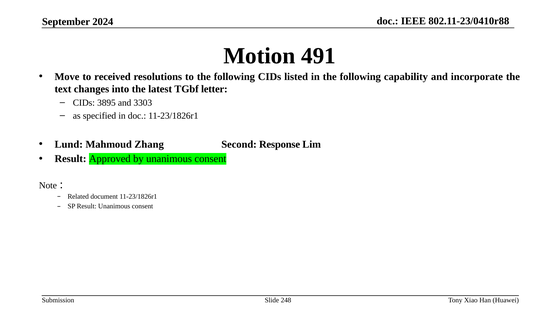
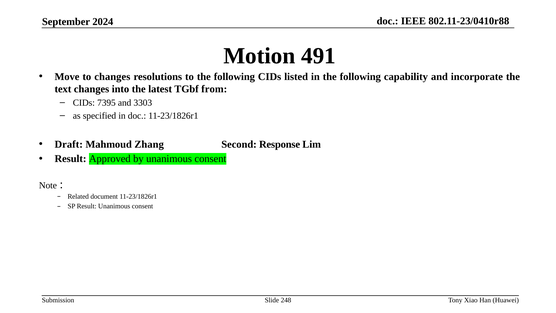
to received: received -> changes (112, 77)
letter: letter -> from (214, 89)
3895: 3895 -> 7395 (106, 103)
Lund: Lund -> Draft (69, 144)
